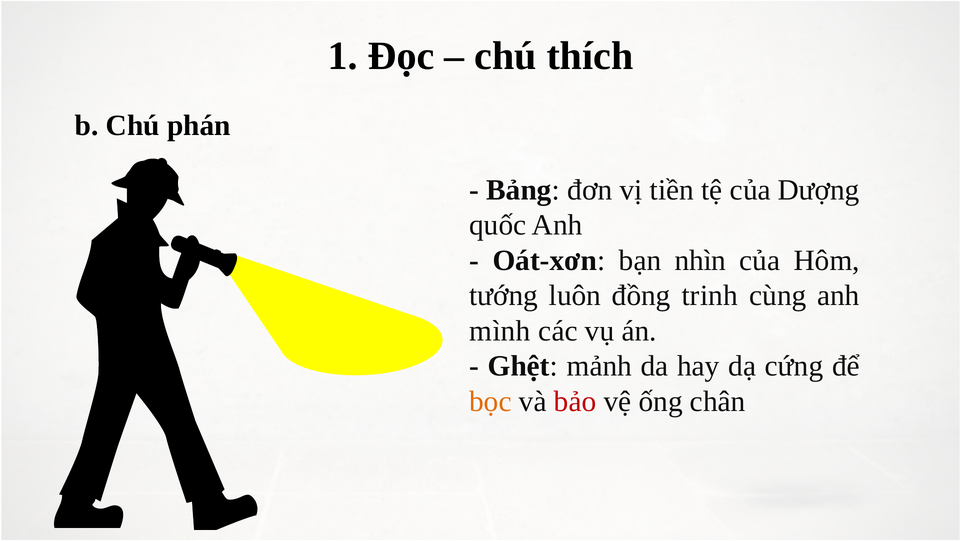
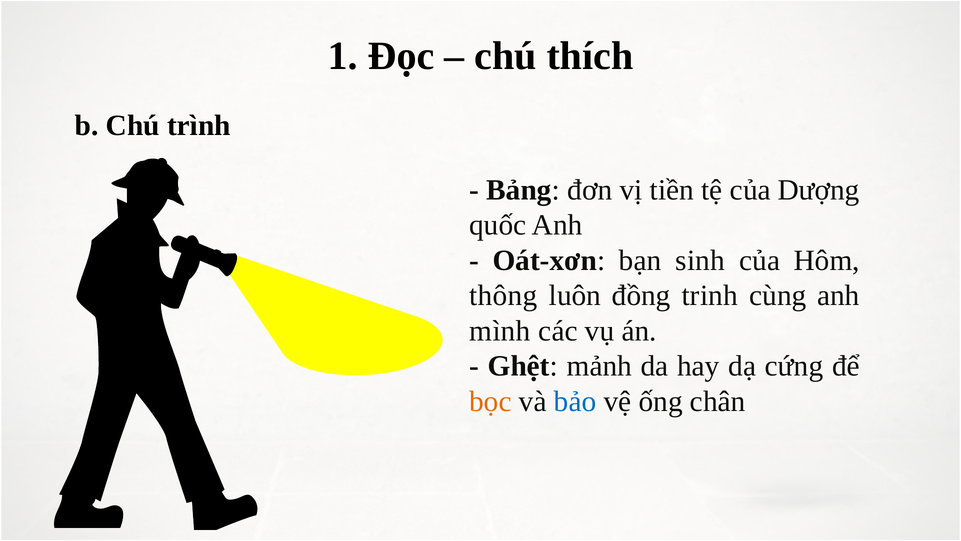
phán: phán -> trình (199, 125)
nhìn: nhìn -> sinh (700, 260)
tướng: tướng -> thông (503, 295)
bảo colour: red -> blue (575, 401)
